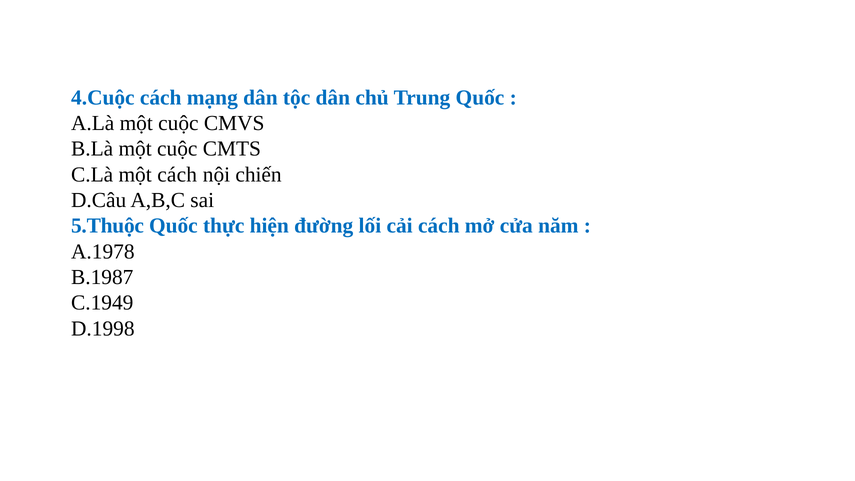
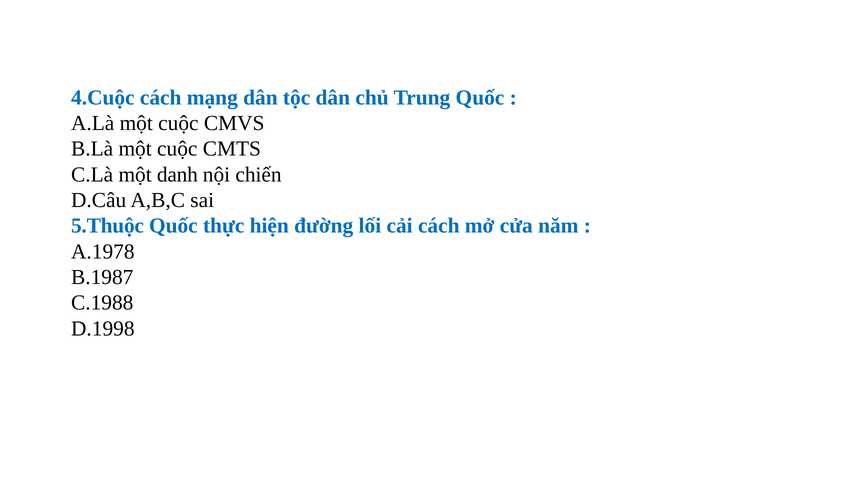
một cách: cách -> danh (177, 175)
C.1949: C.1949 -> C.1988 (102, 303)
